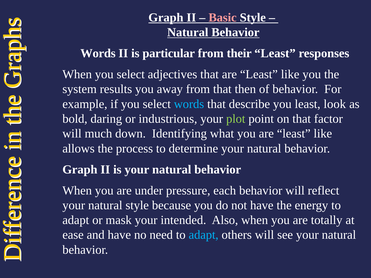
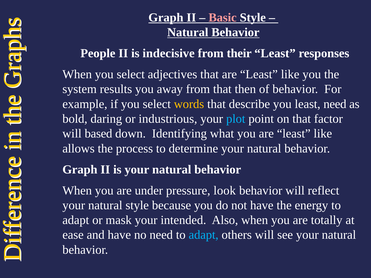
Words: Words -> People (98, 53)
particular: particular -> indecisive (169, 53)
words colour: light blue -> yellow (189, 104)
least look: look -> need (335, 104)
plot colour: light green -> light blue (236, 119)
much: much -> based (98, 134)
each: each -> look (225, 191)
